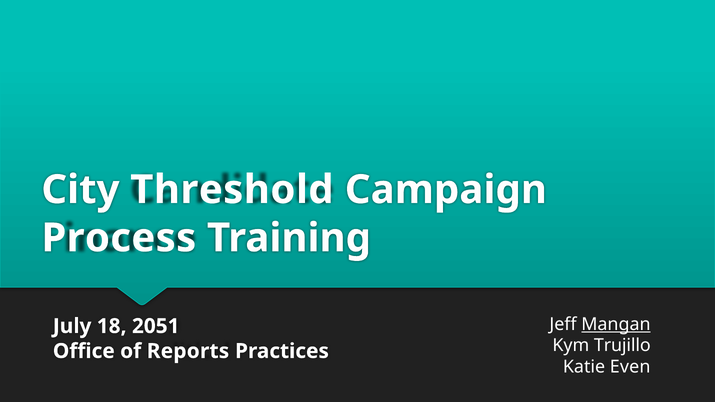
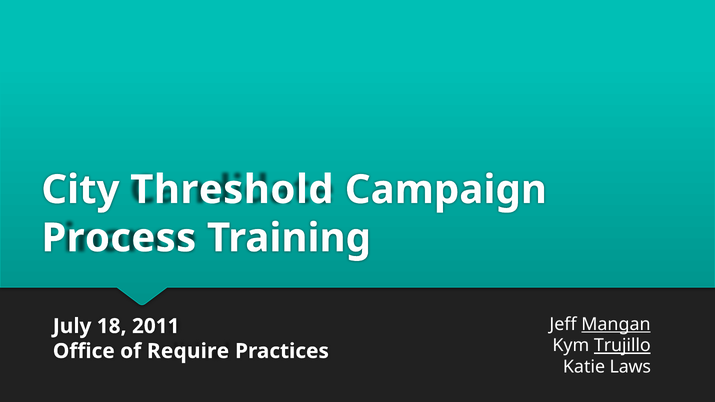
2051: 2051 -> 2011 (156, 326)
Trujillo underline: none -> present (622, 346)
Reports: Reports -> Require (188, 351)
Even: Even -> Laws (630, 367)
